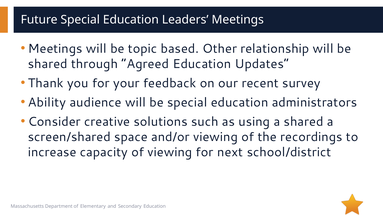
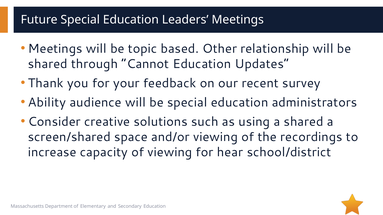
Agreed: Agreed -> Cannot (145, 64)
next: next -> hear (230, 153)
